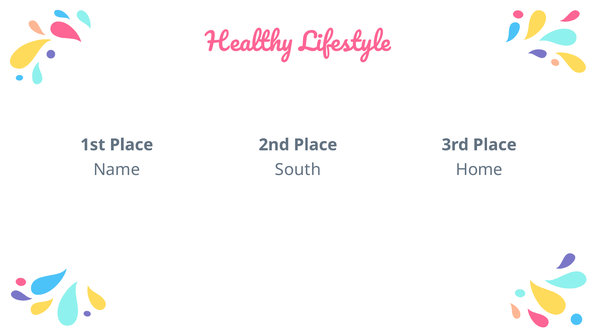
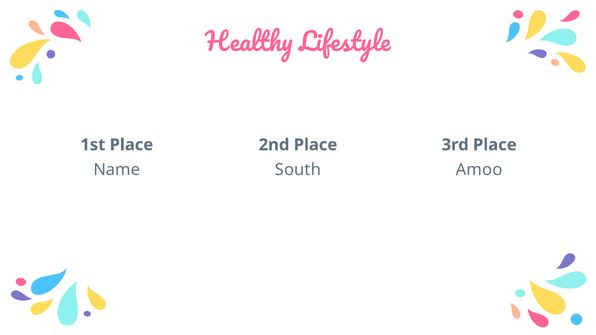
Home: Home -> Amoo (479, 170)
